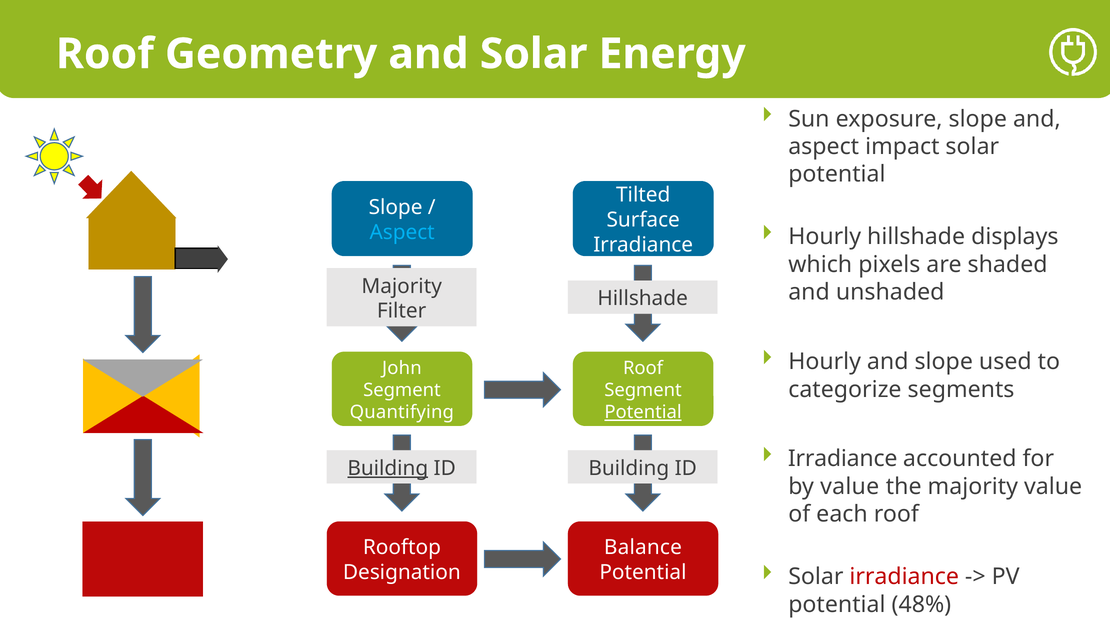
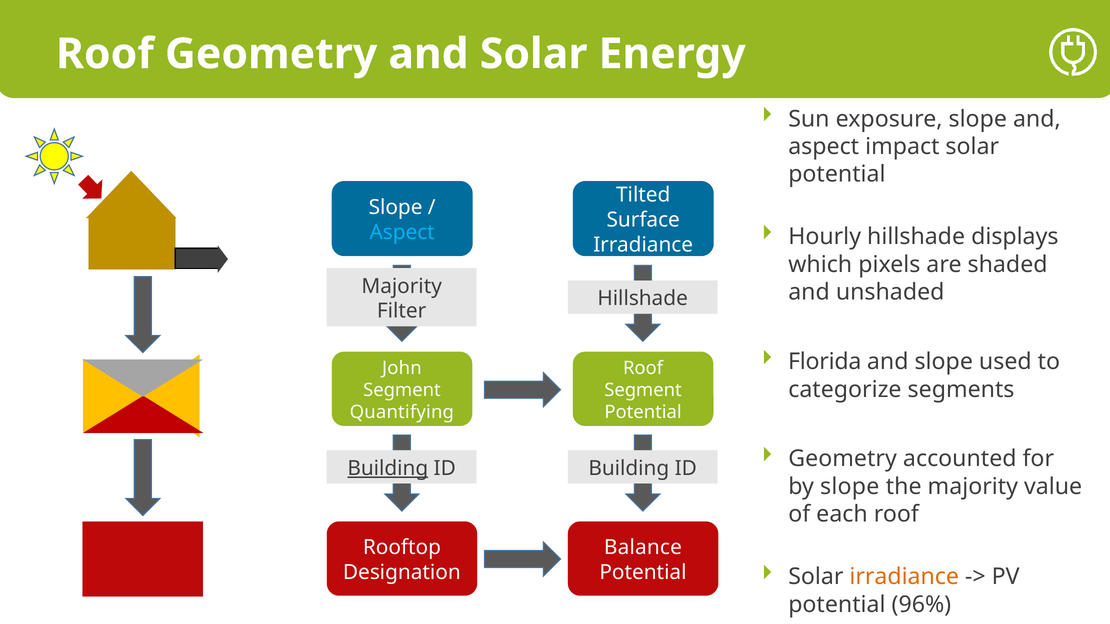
Hourly: Hourly -> Florida (825, 362)
Potential underline: present -> none (643, 413)
Irradiance: Irradiance -> Geometry (843, 459)
by value: value -> slope (850, 487)
irradiance colour: red -> orange (904, 577)
48%: 48% -> 96% (921, 605)
